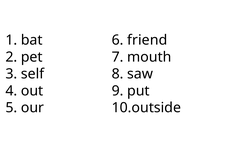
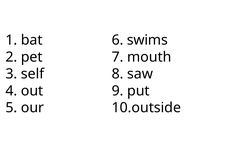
friend: friend -> swims (147, 40)
